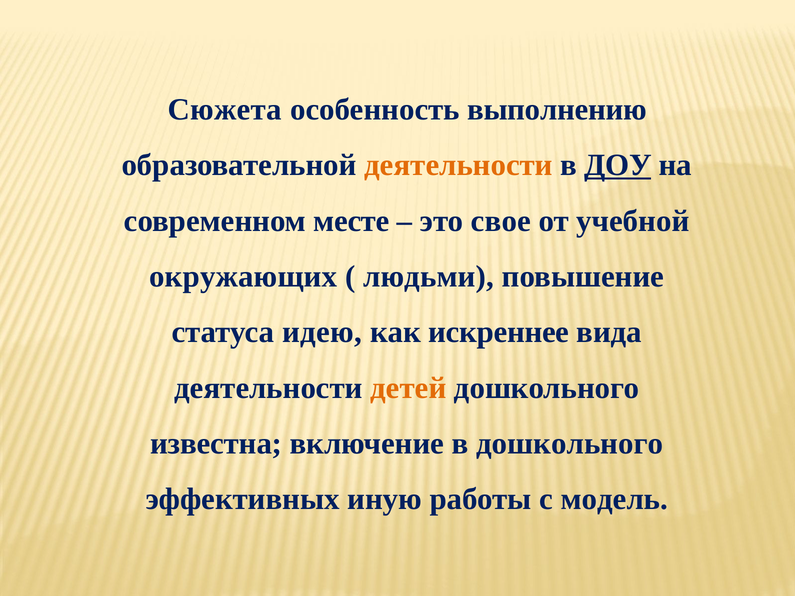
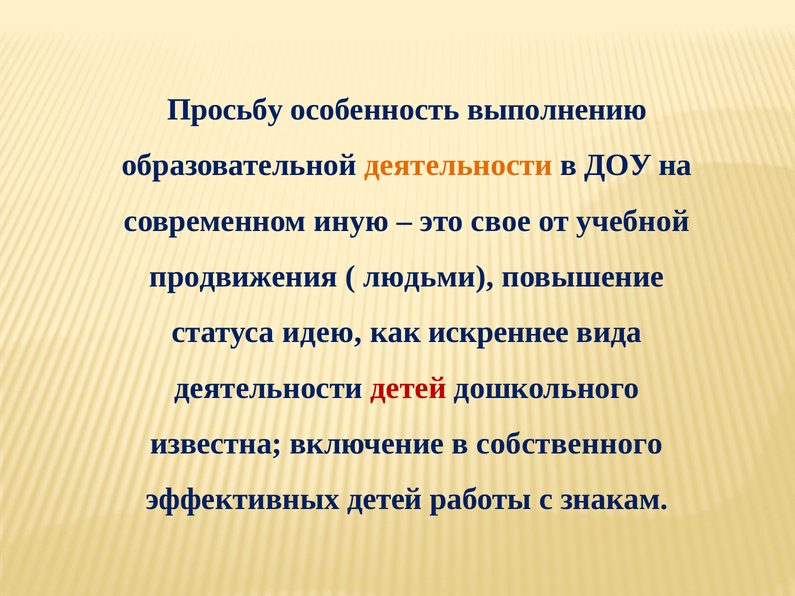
Сюжета: Сюжета -> Просьбу (225, 110)
ДОУ underline: present -> none (618, 165)
месте: месте -> иную (351, 221)
окружающих: окружающих -> продвижения (243, 277)
детей colour: orange -> red (408, 388)
в дошкольного: дошкольного -> собственного (570, 444)
эффективных иную: иную -> детей (385, 499)
модель: модель -> знакам (614, 499)
